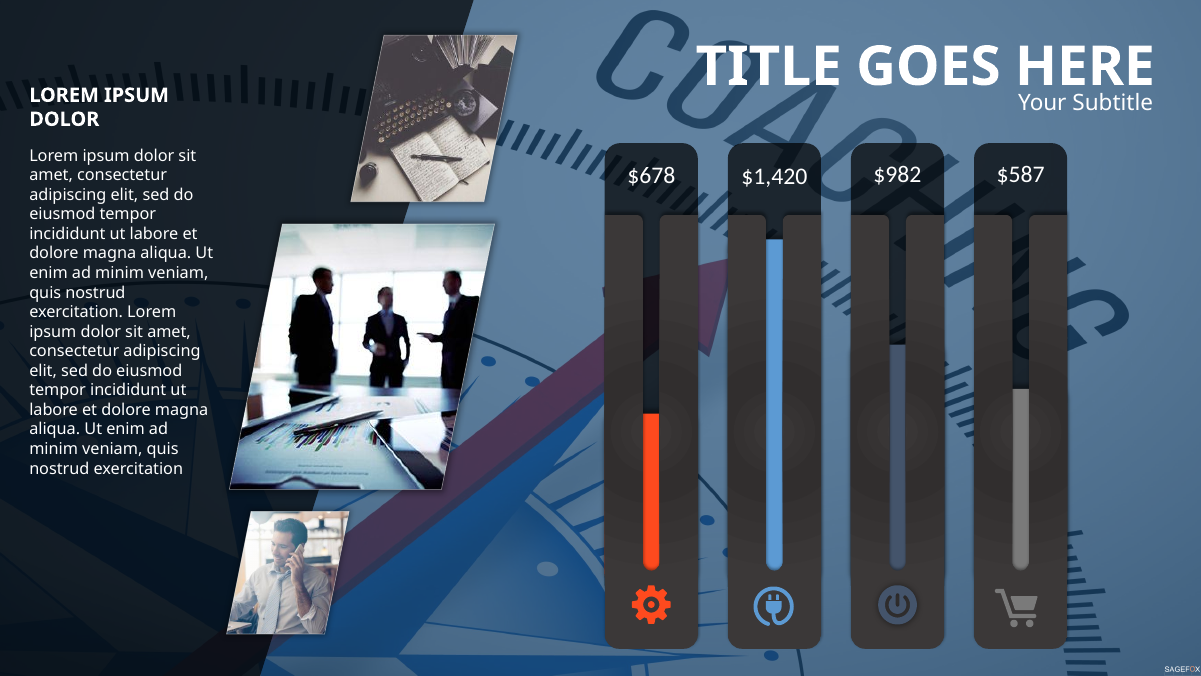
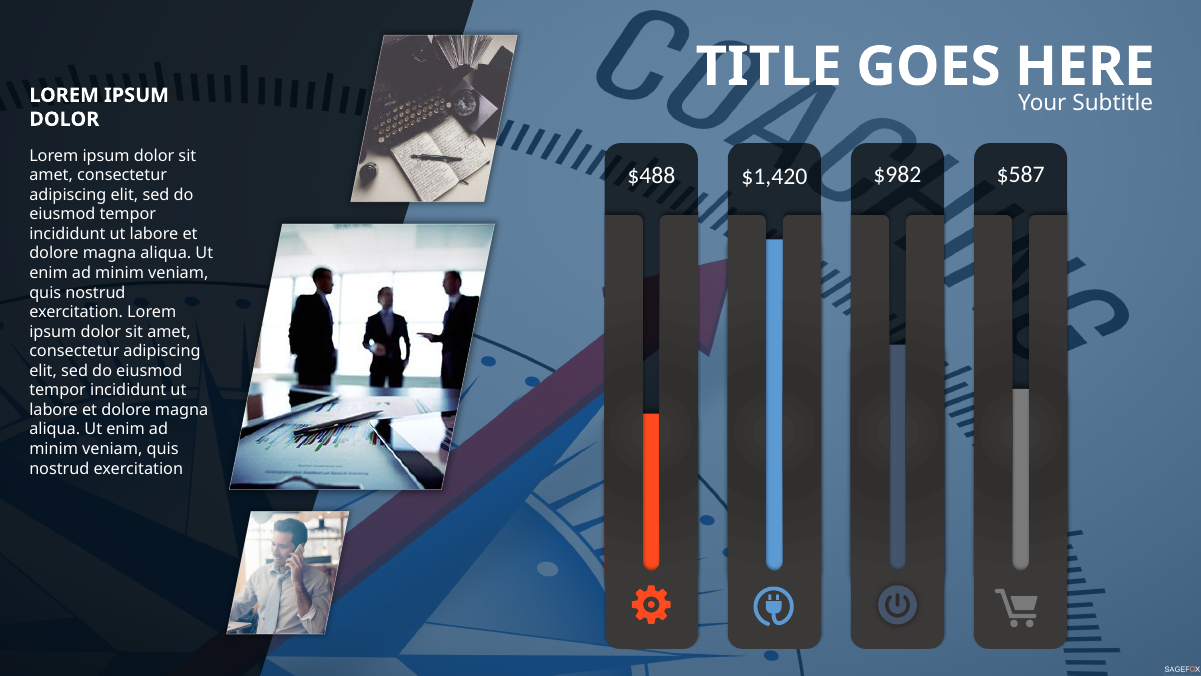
$678: $678 -> $488 (651, 175)
